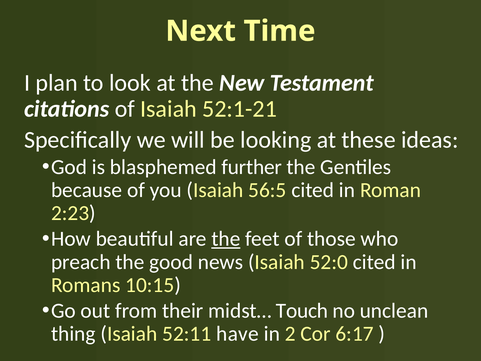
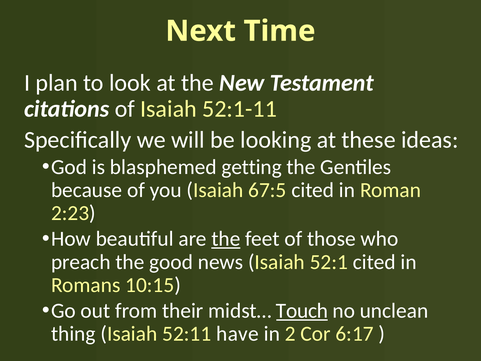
52:1-21: 52:1-21 -> 52:1-11 (240, 109)
further: further -> getting (252, 167)
56:5: 56:5 -> 67:5 (267, 190)
52:0: 52:0 -> 52:1 (329, 262)
Touch underline: none -> present (302, 310)
